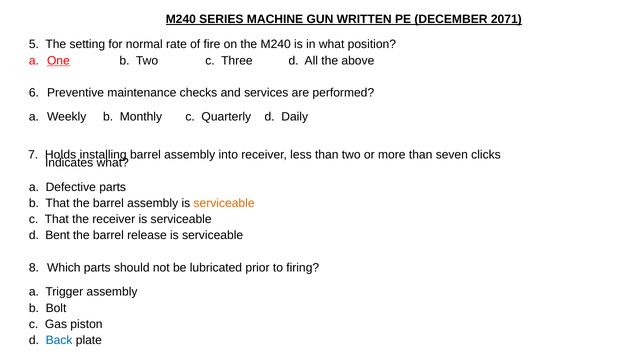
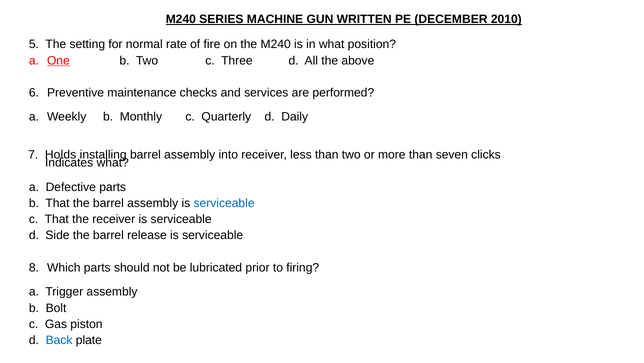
2071: 2071 -> 2010 (506, 19)
serviceable colour: orange -> blue (224, 203)
Bent: Bent -> Side (57, 235)
